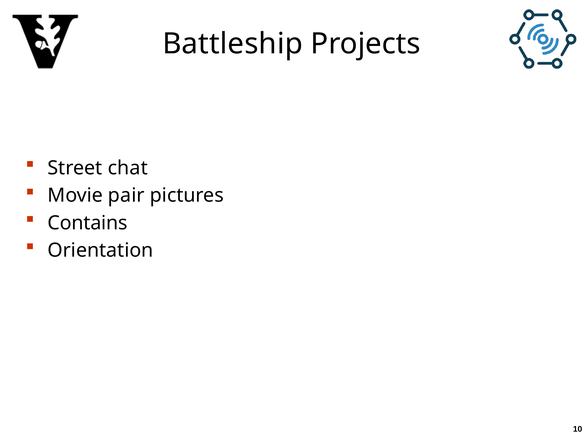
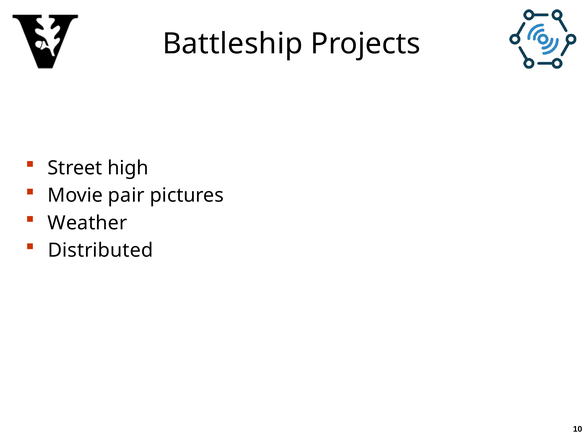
chat: chat -> high (128, 168)
Contains: Contains -> Weather (87, 223)
Orientation: Orientation -> Distributed (100, 250)
